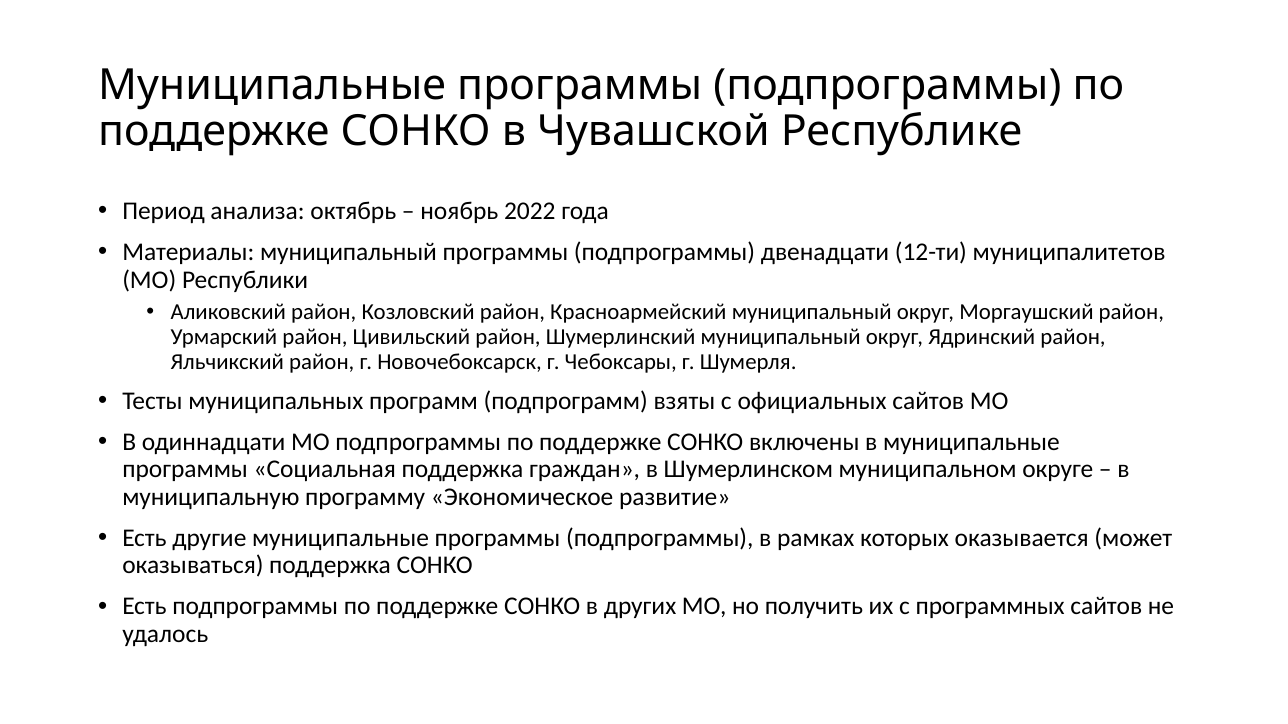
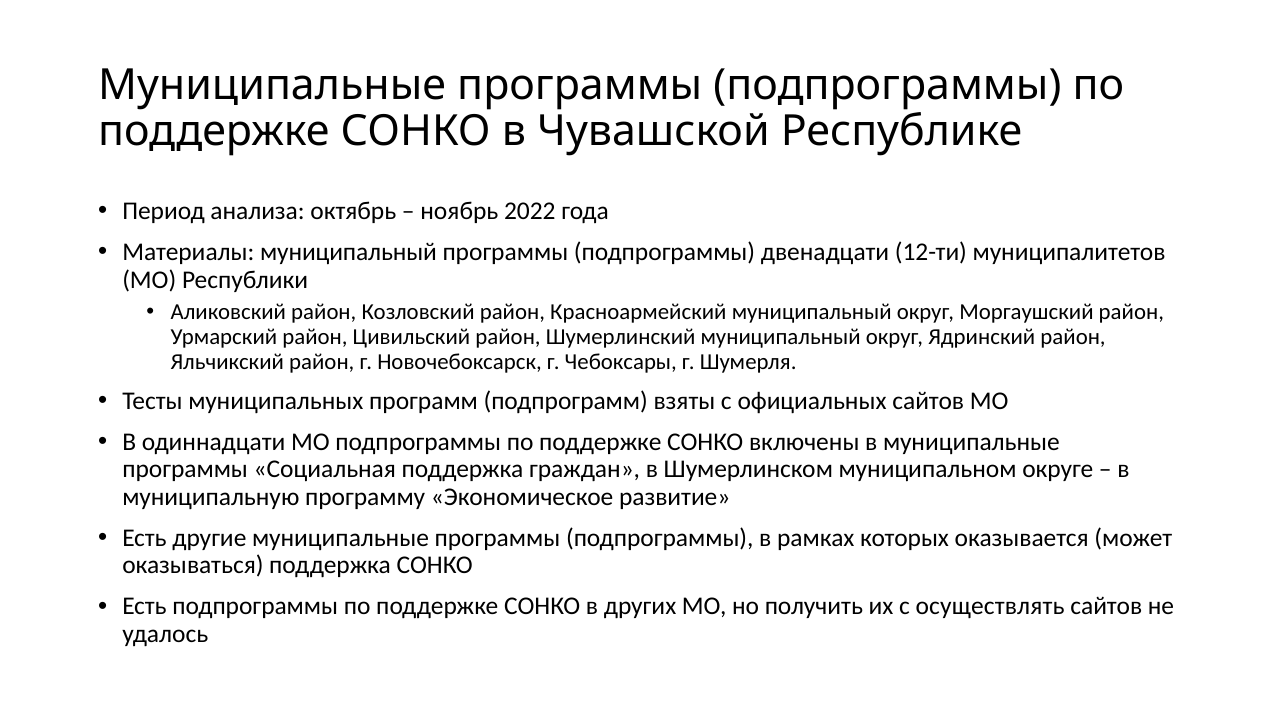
программных: программных -> осуществлять (990, 607)
